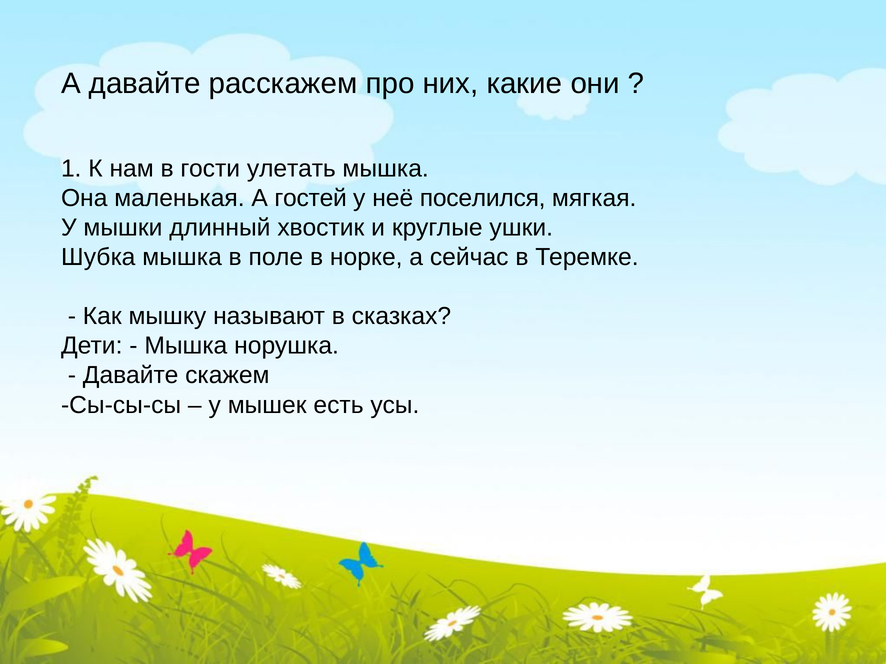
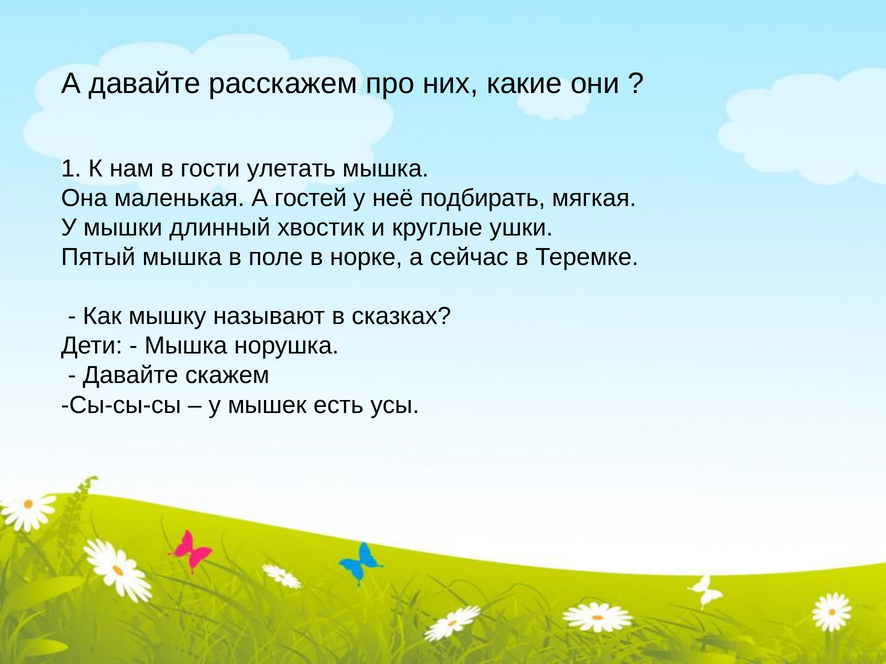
поселился: поселился -> подбирать (483, 198)
Шубка: Шубка -> Пятый (98, 257)
